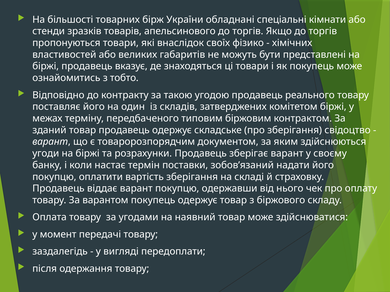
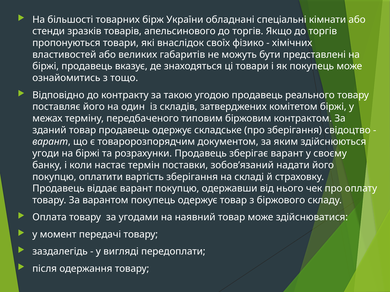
тобто: тобто -> тощо (124, 78)
